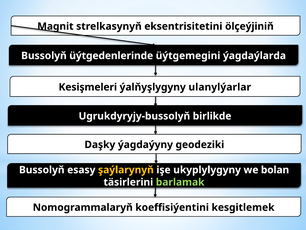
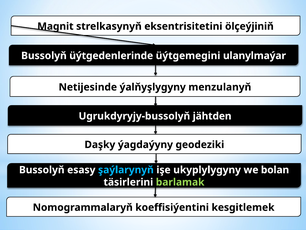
ýagdaýlarda: ýagdaýlarda -> ulanylmaýar (255, 56)
Kesişmeleri: Kesişmeleri -> Netijesinde (88, 87)
ulanylýarlar: ulanylýarlar -> menzulanyň (220, 87)
birlikde: birlikde -> jähtden (212, 116)
şaýlarynyň colour: yellow -> light blue (126, 170)
